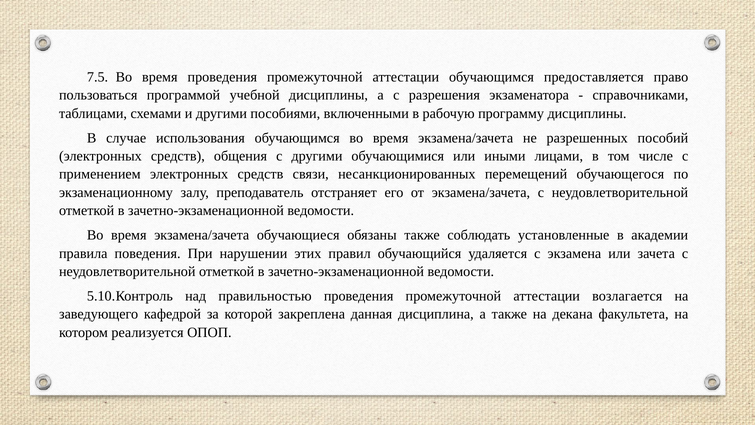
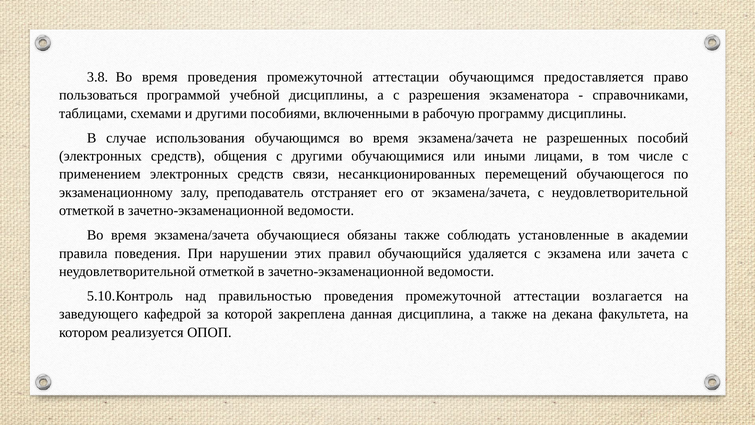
7.5: 7.5 -> 3.8 (98, 77)
